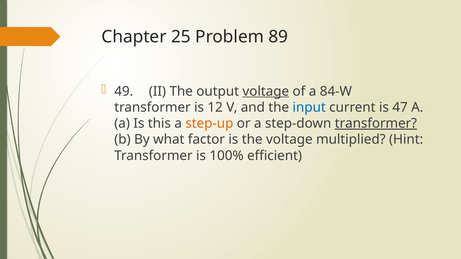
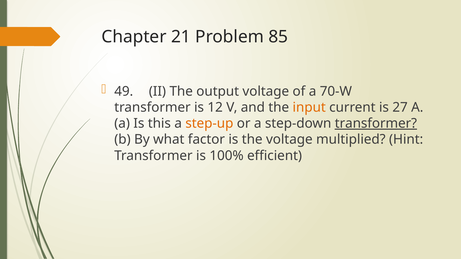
25: 25 -> 21 (181, 37)
89: 89 -> 85 (278, 37)
voltage underline: present -> none (266, 91)
84-W: 84-W -> 70-W (336, 91)
input colour: blue -> orange (309, 107)
47: 47 -> 27 (400, 107)
